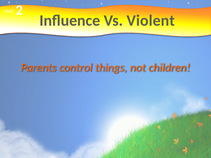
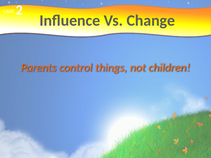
Violent: Violent -> Change (151, 21)
